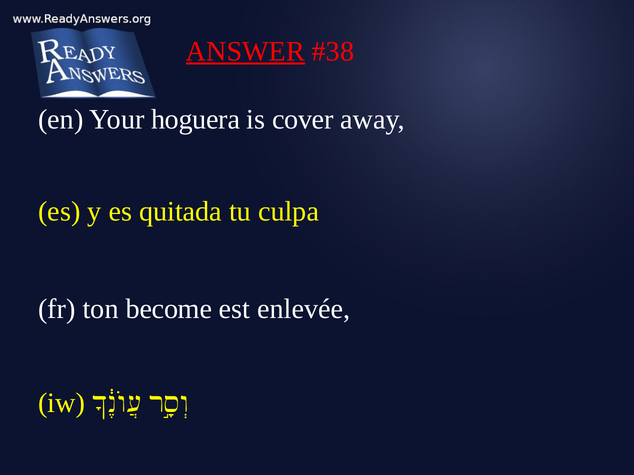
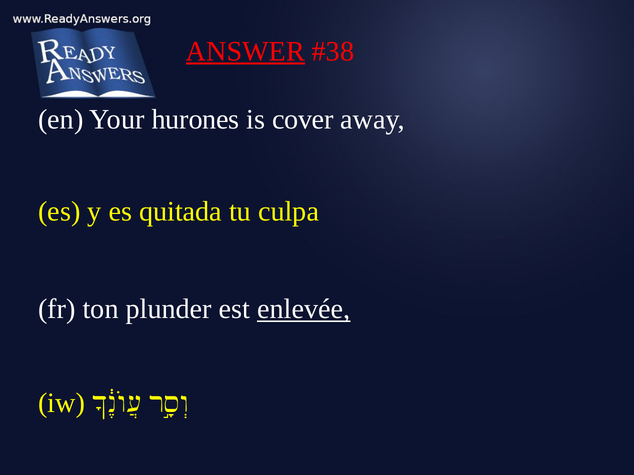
hoguera: hoguera -> hurones (196, 120)
become: become -> plunder (169, 309)
enlevée underline: none -> present (304, 309)
